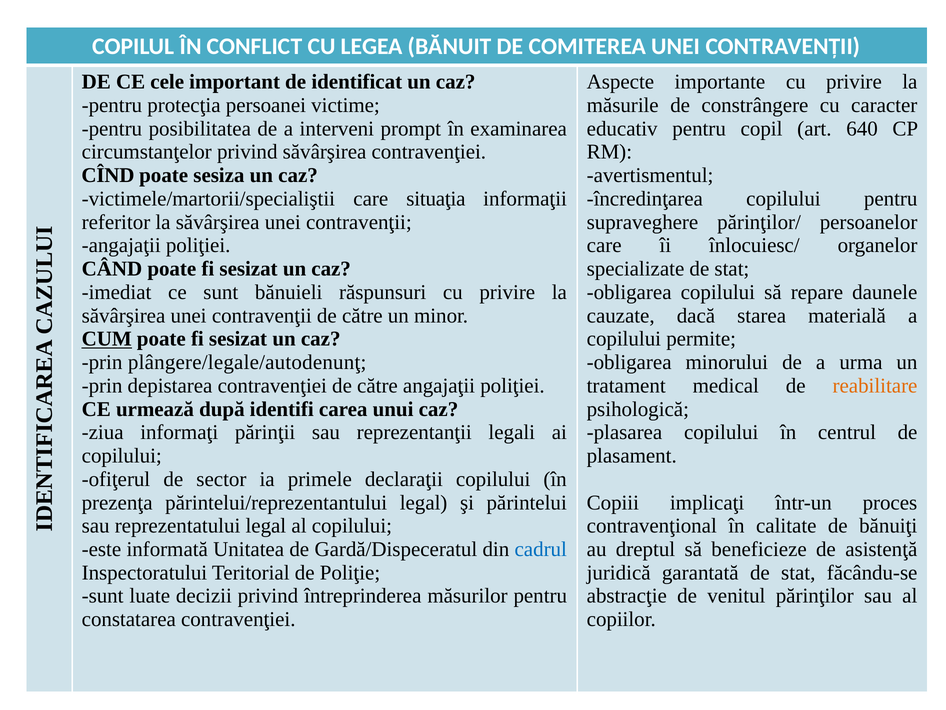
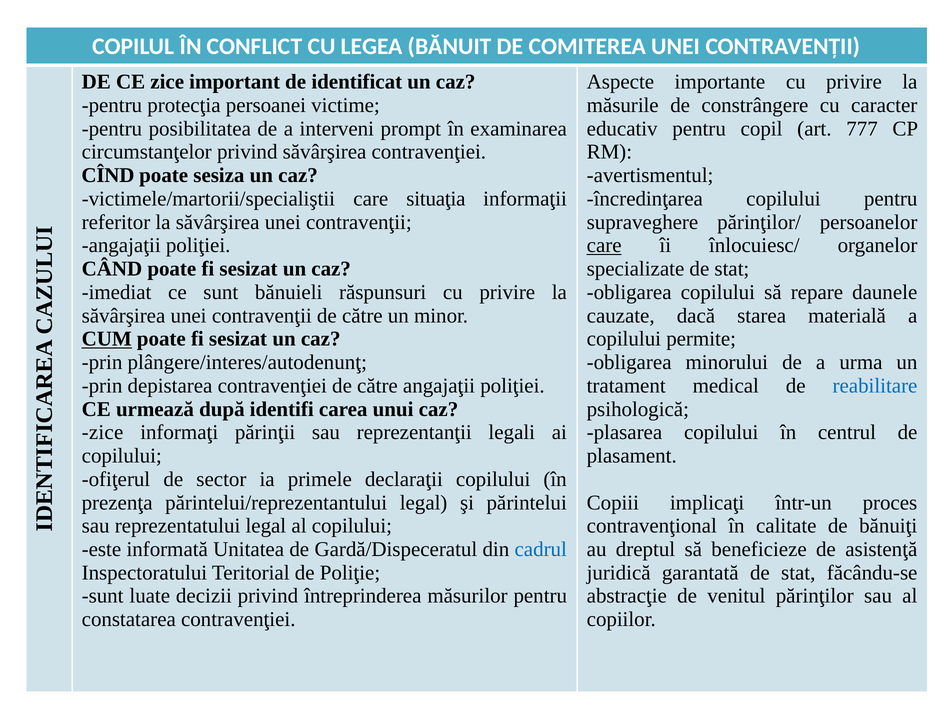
CE cele: cele -> zice (167, 82)
640: 640 -> 777 (862, 129)
care underline: none -> present (604, 245)
plângere/legale/autodenunţ: plângere/legale/autodenunţ -> plângere/interes/autodenunţ (247, 362)
reabilitare colour: orange -> blue (875, 385)
ziua: ziua -> zice (103, 432)
